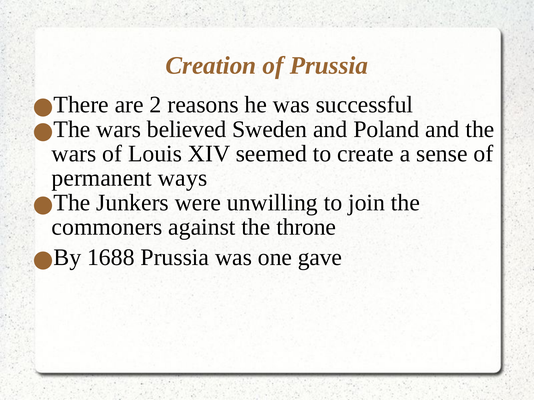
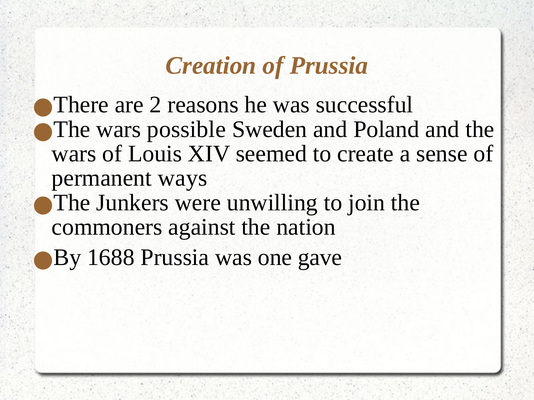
believed: believed -> possible (186, 129)
throne: throne -> nation (306, 227)
